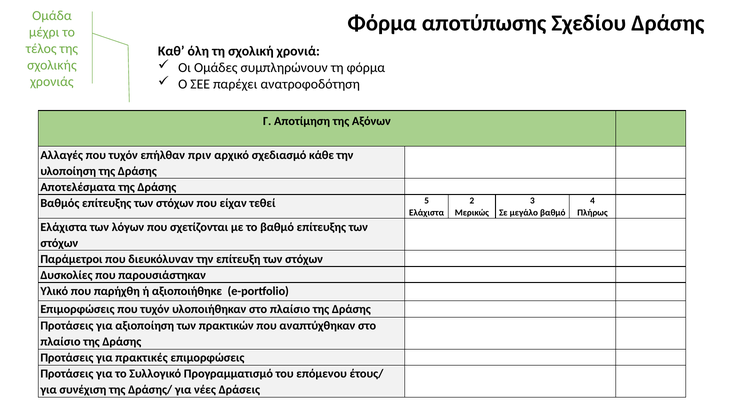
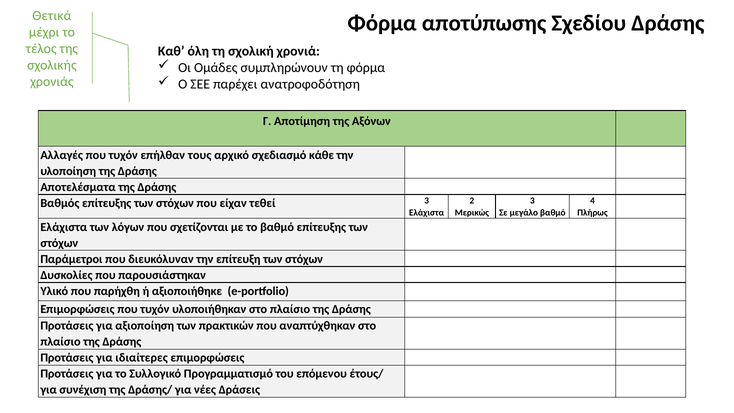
Ομάδα: Ομάδα -> Θετικά (52, 16)
πριν: πριν -> τους (200, 155)
τεθεί 5: 5 -> 3 (427, 201)
πρακτικές: πρακτικές -> ιδιαίτερες (142, 358)
